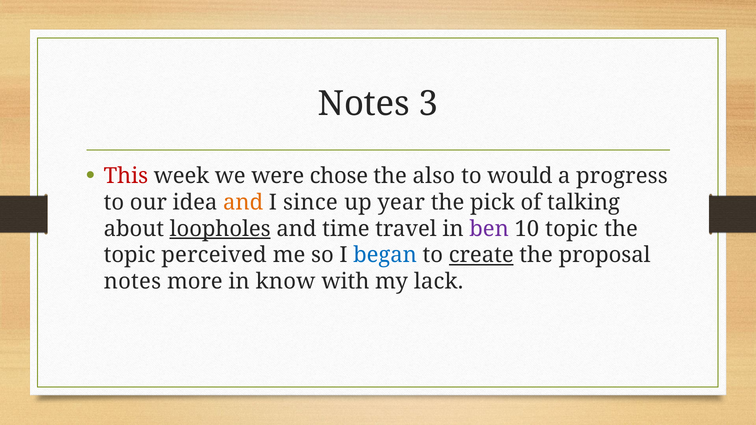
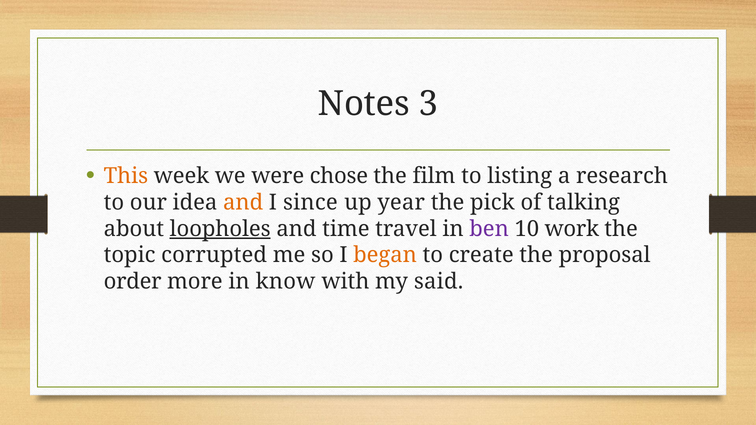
This colour: red -> orange (126, 176)
also: also -> film (434, 176)
would: would -> listing (520, 176)
progress: progress -> research (622, 176)
10 topic: topic -> work (572, 229)
perceived: perceived -> corrupted (214, 255)
began colour: blue -> orange (385, 255)
create underline: present -> none (481, 255)
notes: notes -> order (133, 282)
lack: lack -> said (439, 282)
